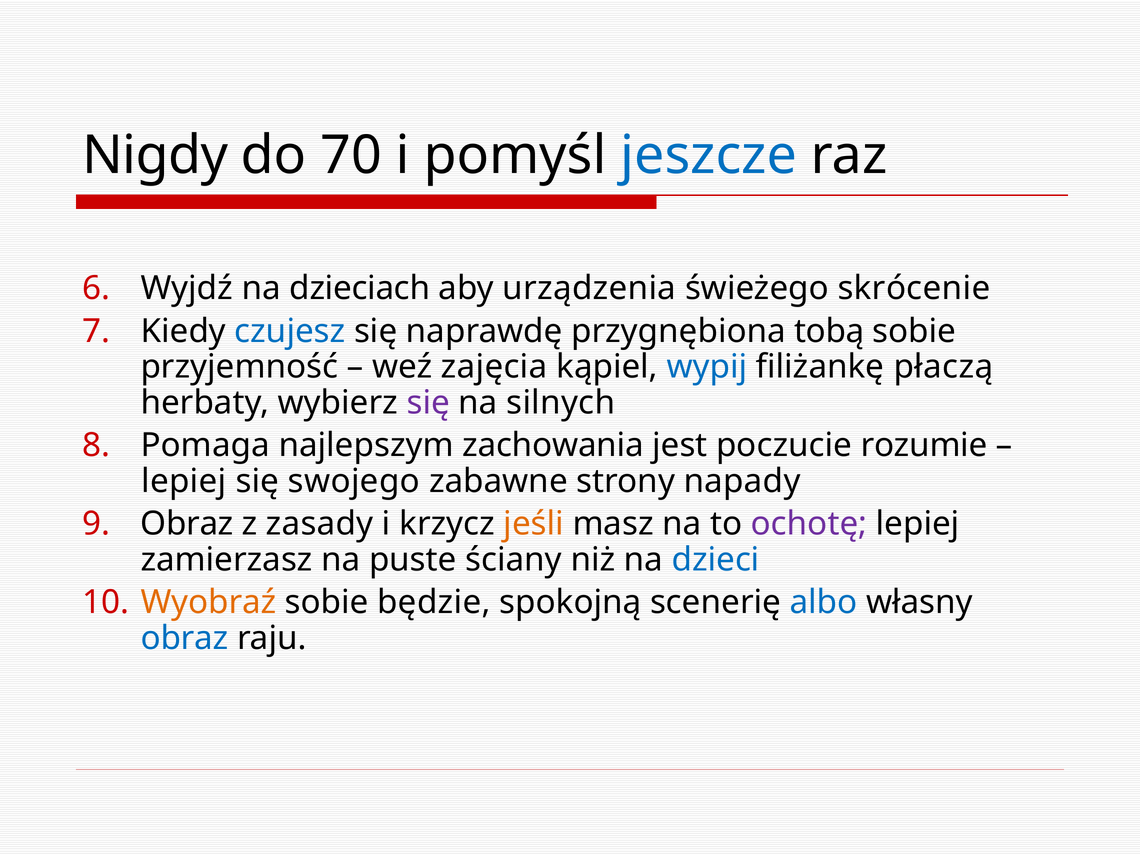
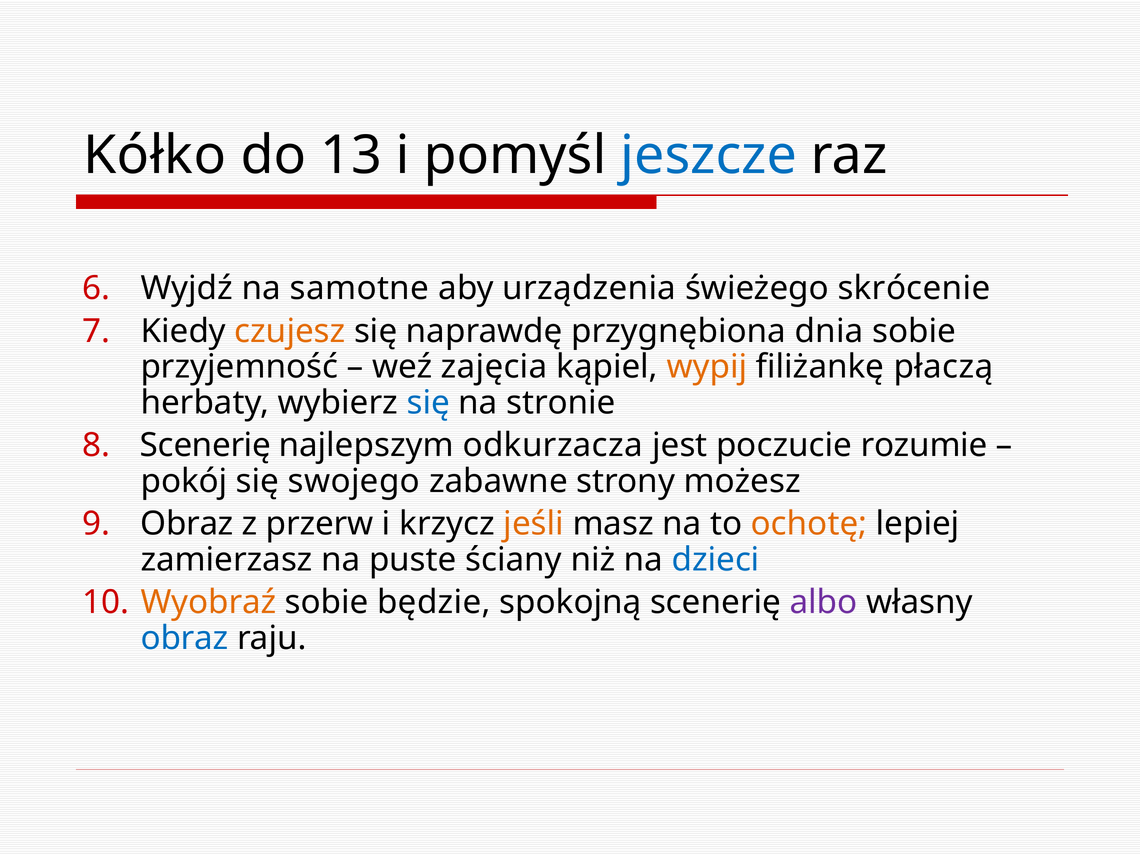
Nigdy: Nigdy -> Kółko (155, 155)
70: 70 -> 13 (351, 155)
dzieciach: dzieciach -> samotne (359, 288)
czujesz colour: blue -> orange (290, 331)
tobą: tobą -> dnia (829, 331)
wypij colour: blue -> orange (707, 367)
się colour: purple -> blue (428, 403)
silnych: silnych -> stronie (561, 403)
Pomaga: Pomaga -> Scenerię (205, 445)
zachowania: zachowania -> odkurzacza (553, 445)
lepiej: lepiej -> pokój (184, 481)
napady: napady -> możesz (742, 481)
zasady: zasady -> przerw (320, 524)
ochotę colour: purple -> orange (809, 524)
albo colour: blue -> purple (824, 602)
